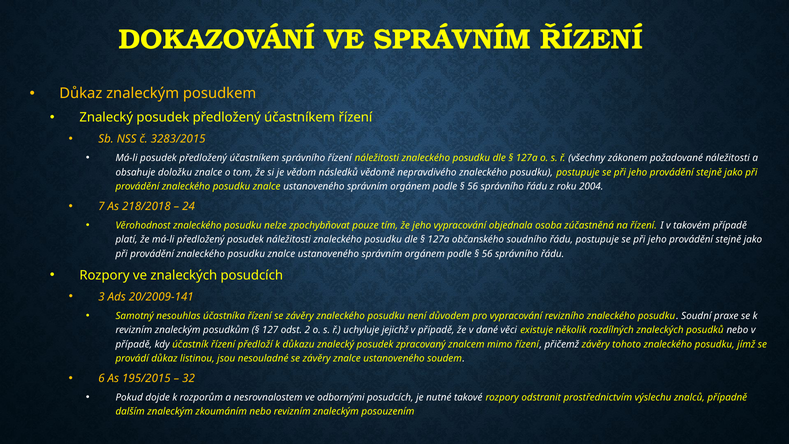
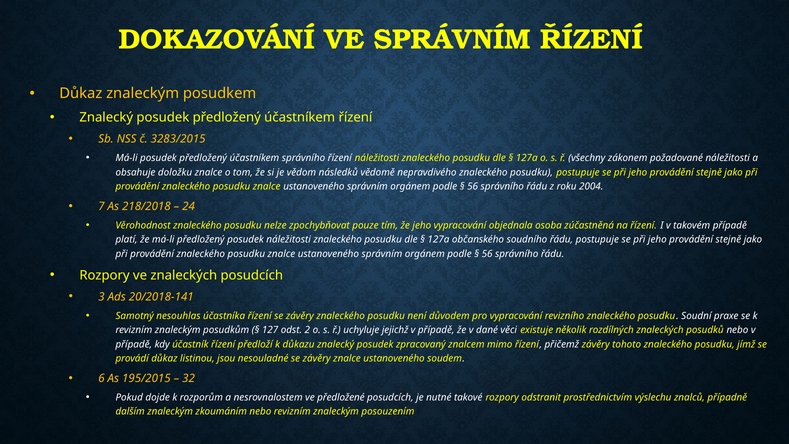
20/2009-141: 20/2009-141 -> 20/2018-141 (161, 297)
odbornými: odbornými -> předložené (341, 397)
